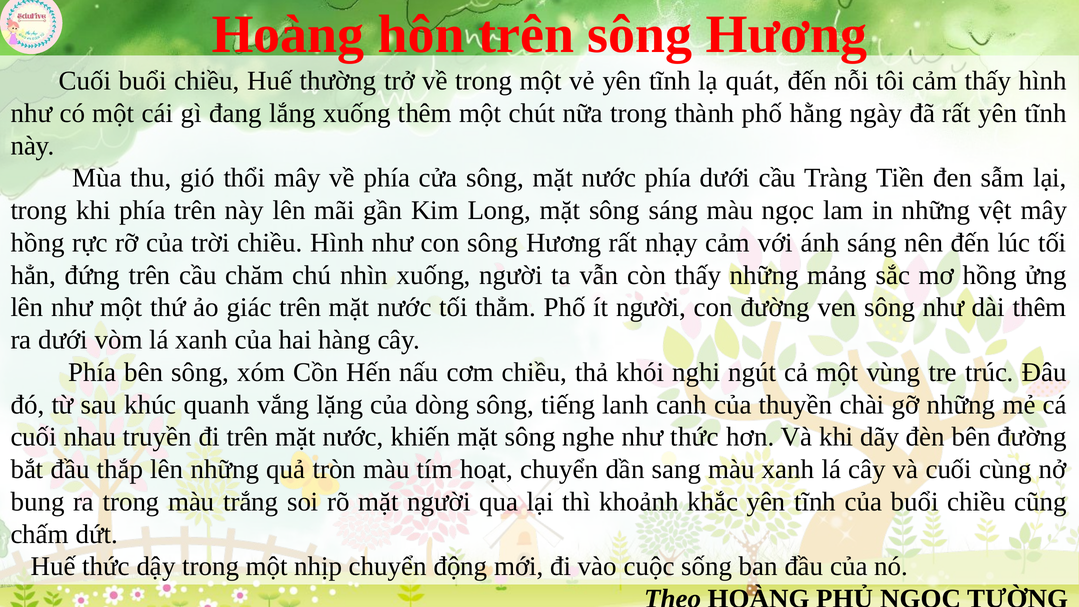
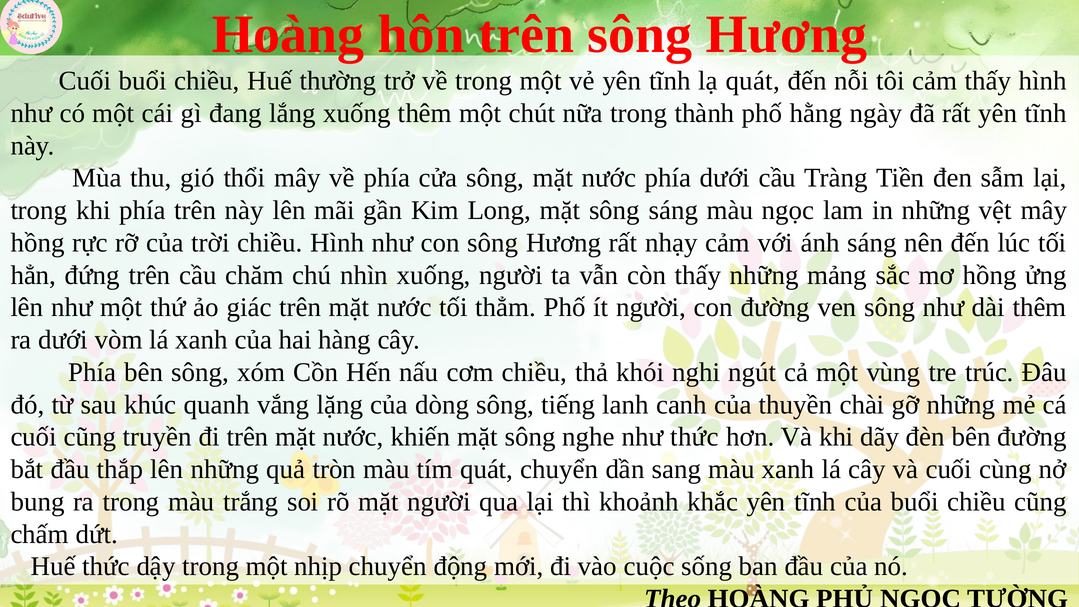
cuối nhau: nhau -> cũng (90, 437)
tím hoạt: hoạt -> quát (487, 469)
